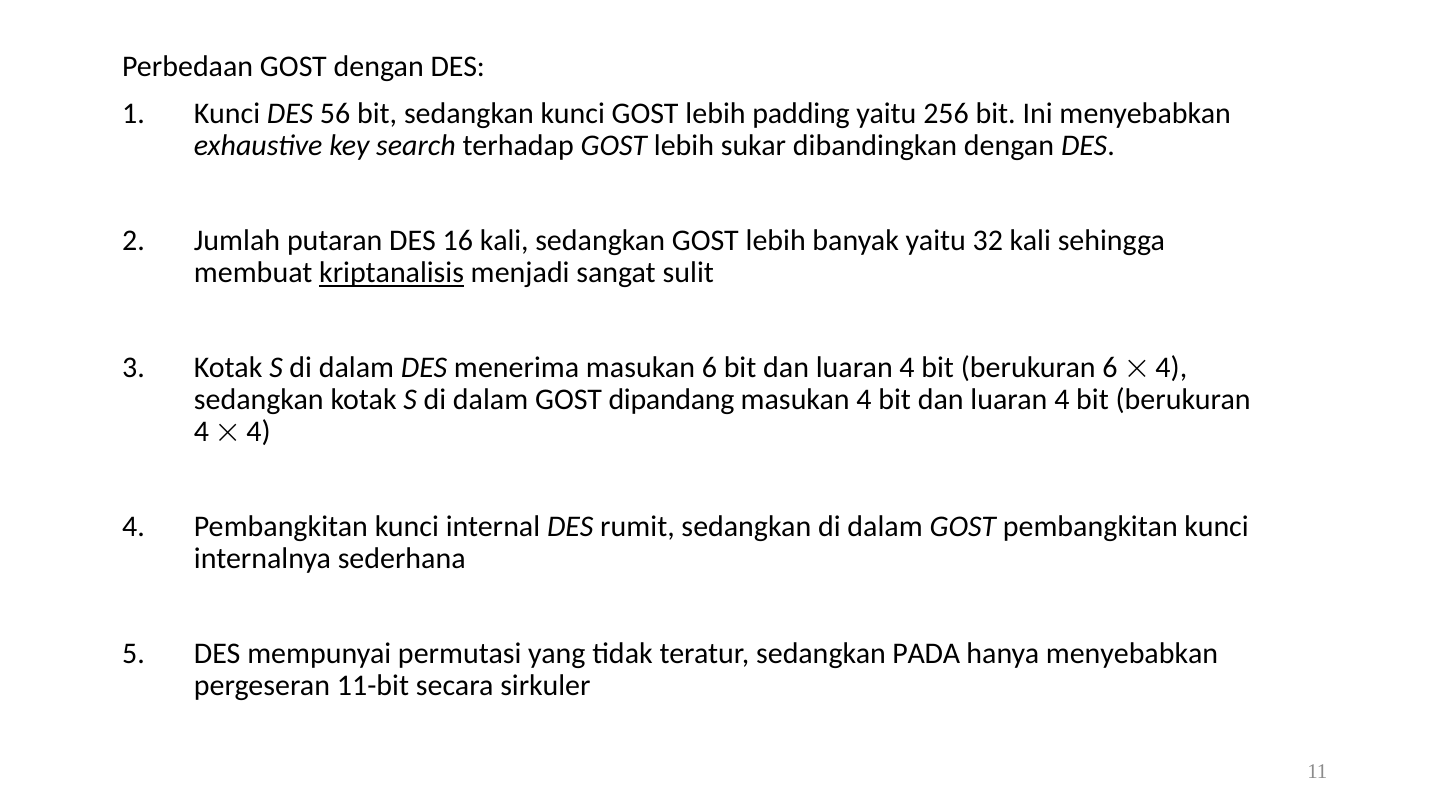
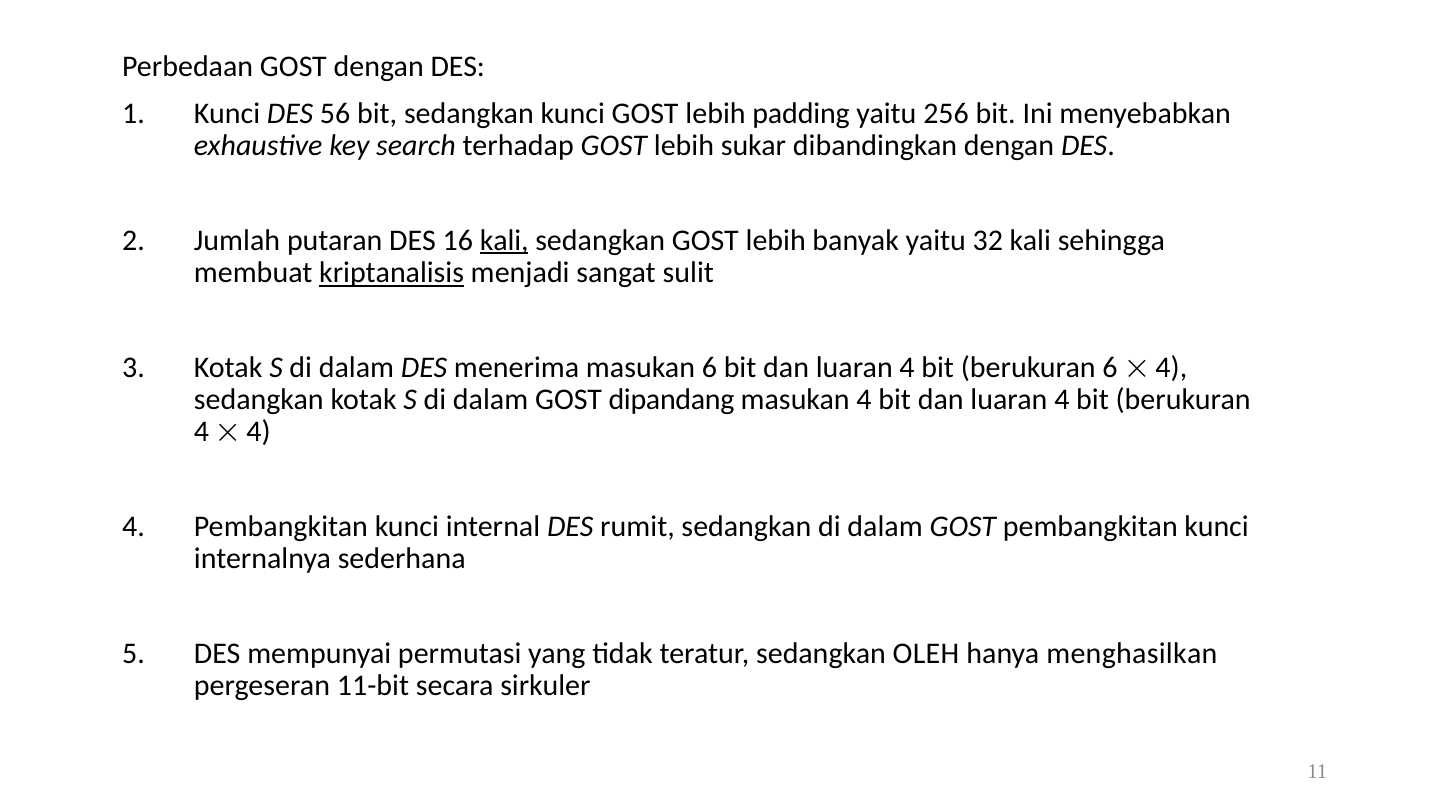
kali underline: none -> present (504, 241)
PADA: PADA -> OLEH (926, 654)
hanya menyebabkan: menyebabkan -> menghasilkan (1132, 654)
